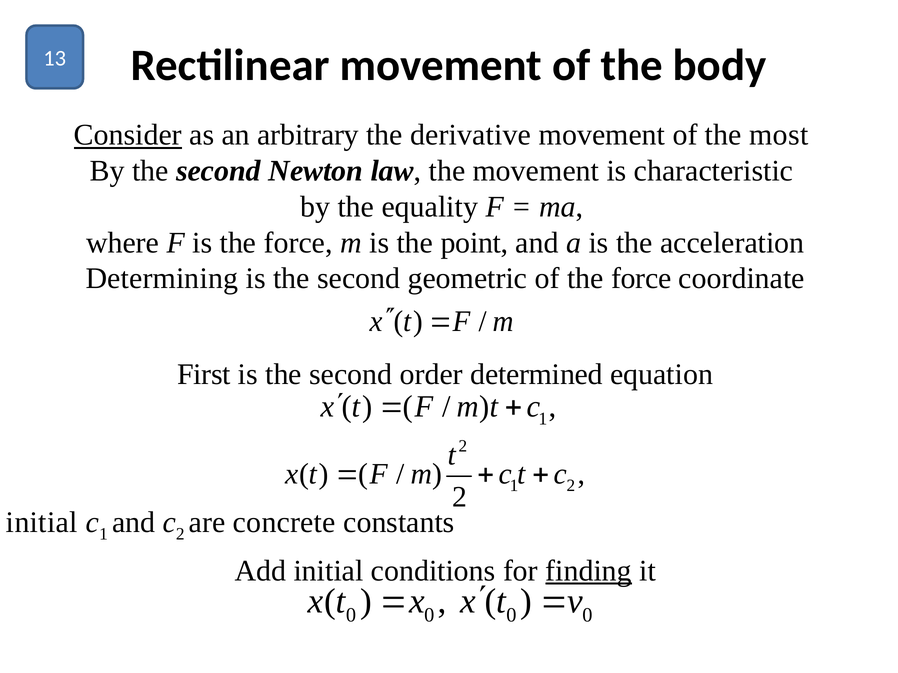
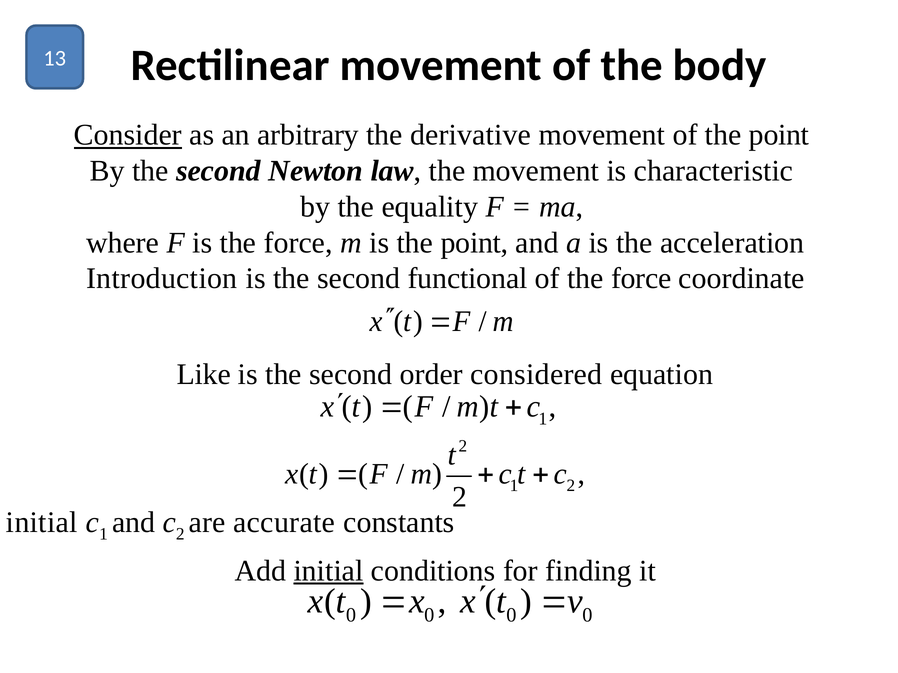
of the most: most -> point (779, 135)
Determining: Determining -> Introduction (162, 279)
geometric: geometric -> functional (468, 279)
First: First -> Like (204, 375)
determined: determined -> considered (536, 375)
concrete: concrete -> accurate (284, 523)
initial underline: none -> present (329, 571)
finding underline: present -> none (589, 571)
